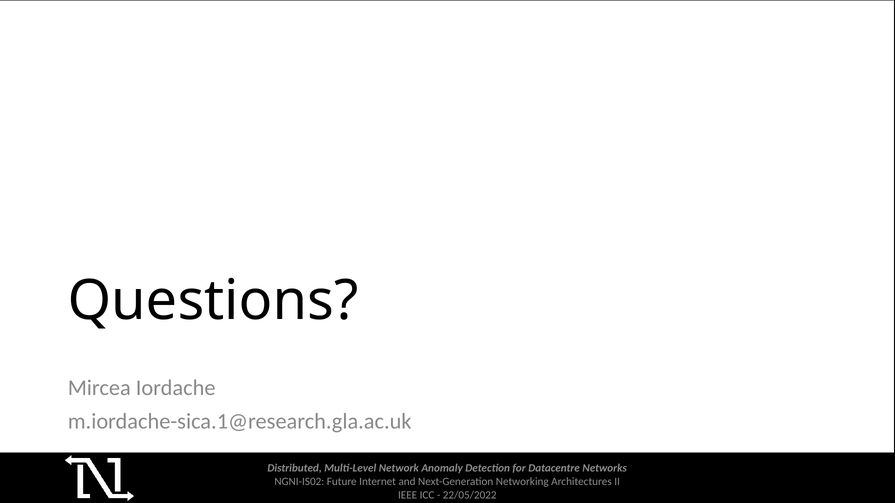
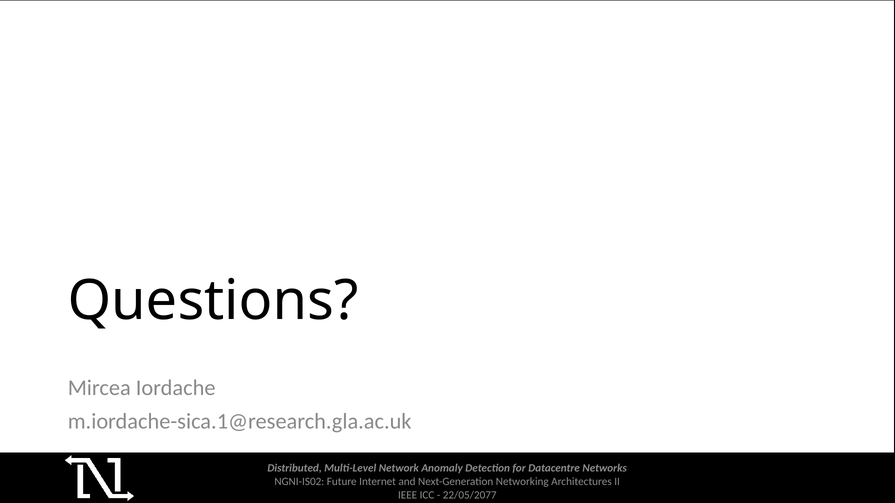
22/05/2022: 22/05/2022 -> 22/05/2077 (470, 495)
